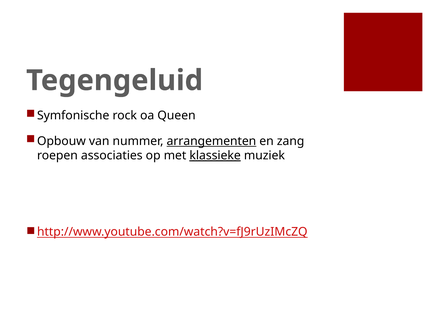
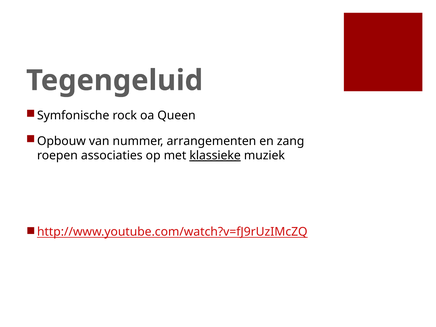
arrangementen underline: present -> none (211, 141)
